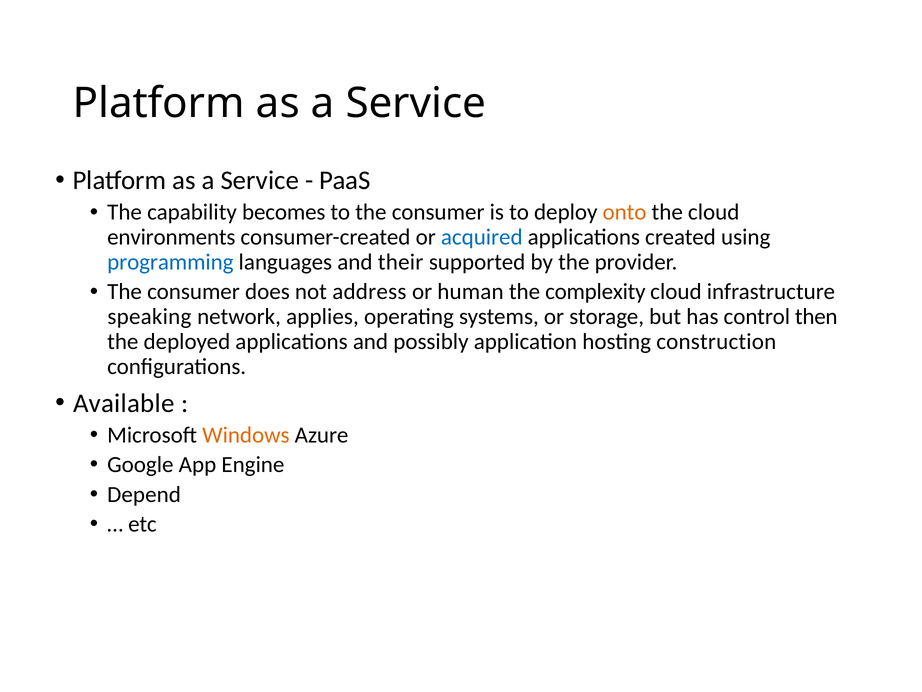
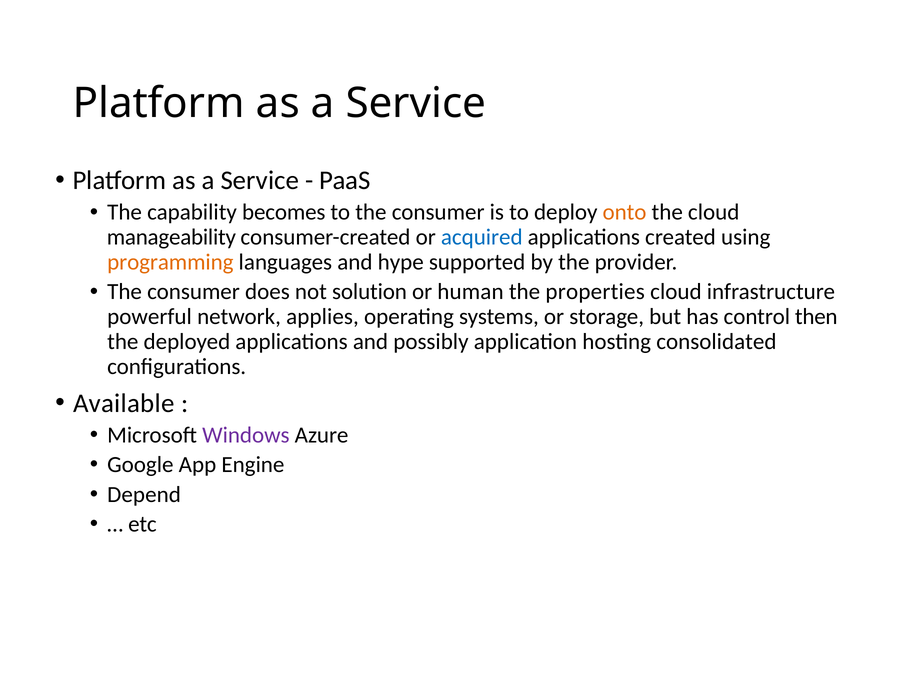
environments: environments -> manageability (171, 237)
programming colour: blue -> orange (170, 262)
their: their -> hype (401, 262)
address: address -> solution (370, 292)
complexity: complexity -> properties (595, 292)
speaking: speaking -> powerful (150, 317)
construction: construction -> consolidated (716, 341)
Windows colour: orange -> purple (246, 435)
